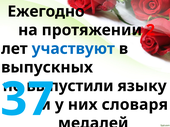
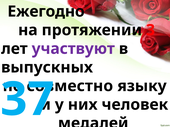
2: 2 -> 3 (151, 30)
участвуют colour: blue -> purple (73, 49)
выпустили: выпустили -> совместно (70, 86)
словаря: словаря -> человек (135, 105)
